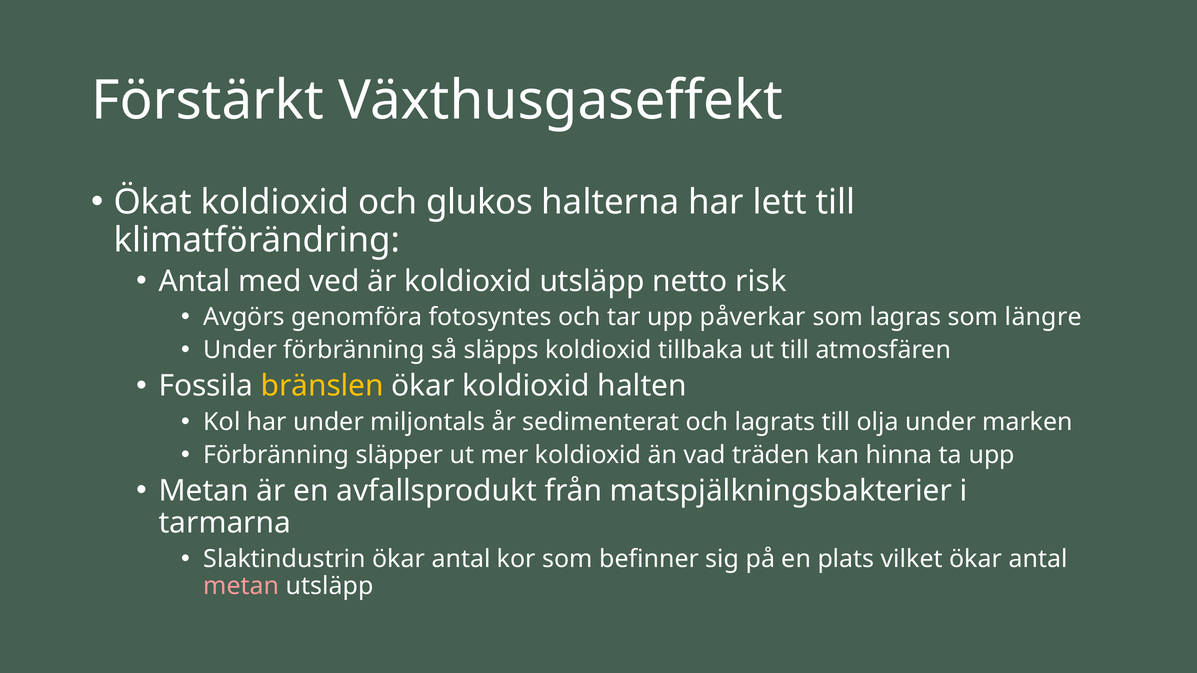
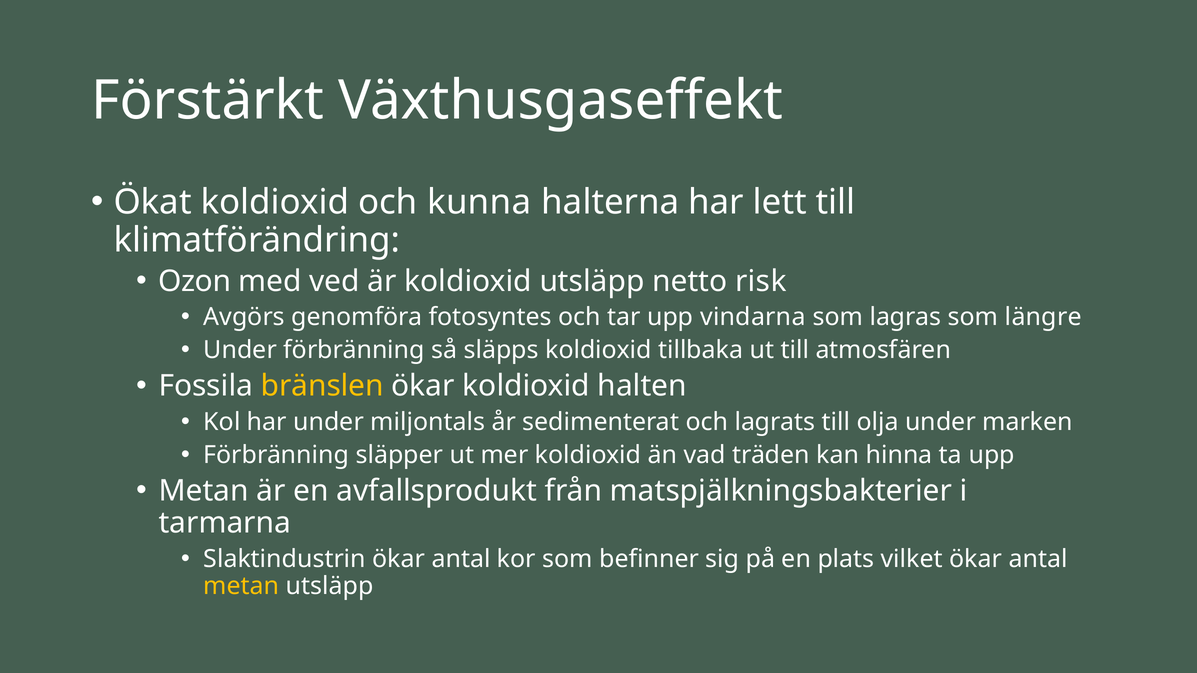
glukos: glukos -> kunna (479, 202)
Antal: Antal -> Ozon (195, 281)
påverkar: påverkar -> vindarna (753, 317)
metan colour: pink -> yellow (241, 586)
